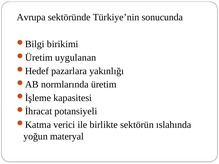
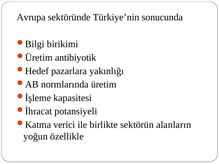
uygulanan: uygulanan -> antibiyotik (76, 58)
ıslahında: ıslahında -> alanların (174, 125)
materyal: materyal -> özellikle (67, 137)
